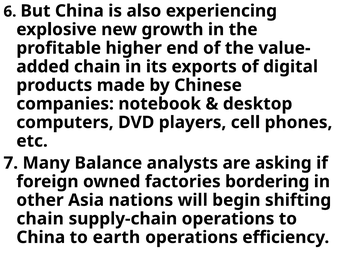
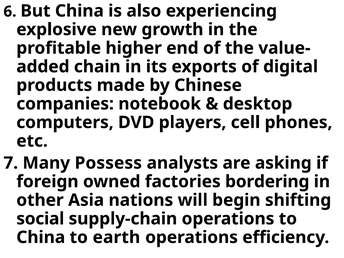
Balance: Balance -> Possess (108, 163)
chain: chain -> social (40, 219)
